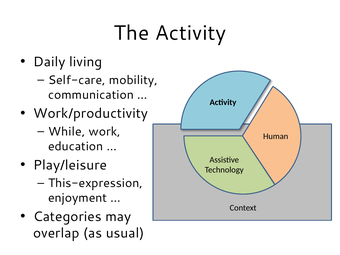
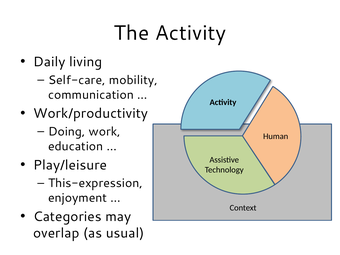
While: While -> Doing (67, 132)
